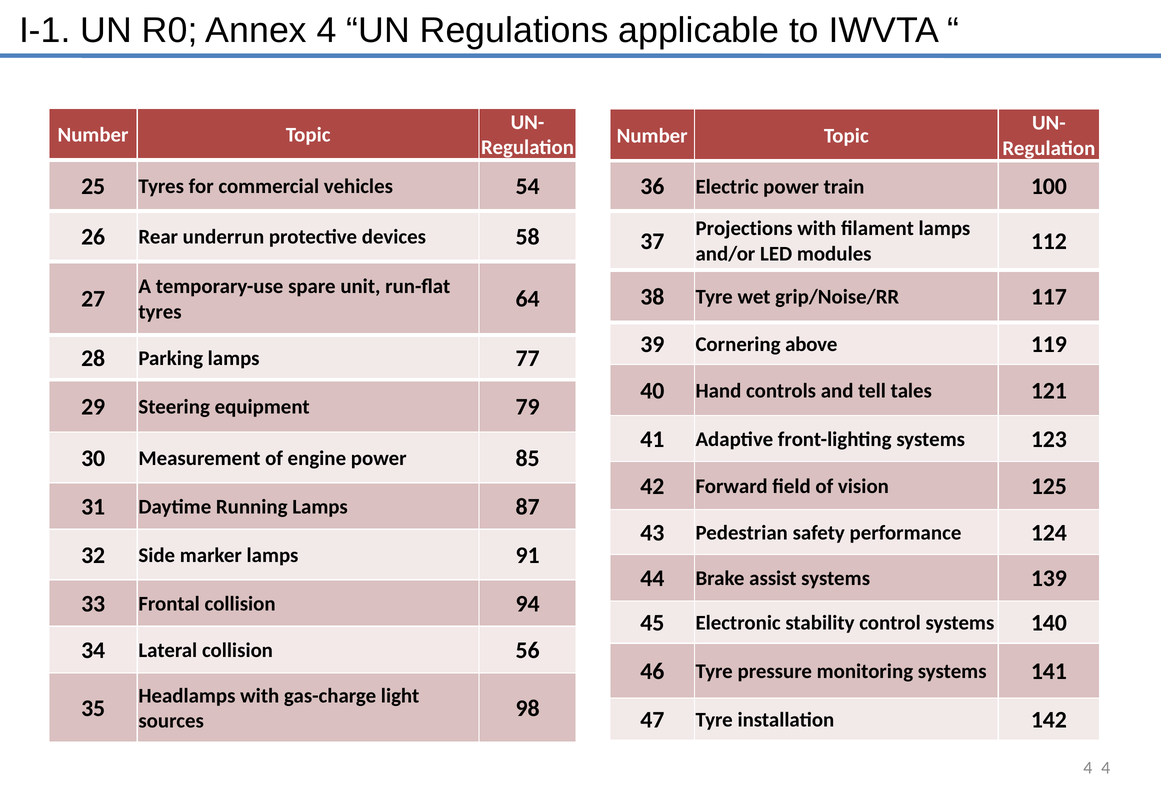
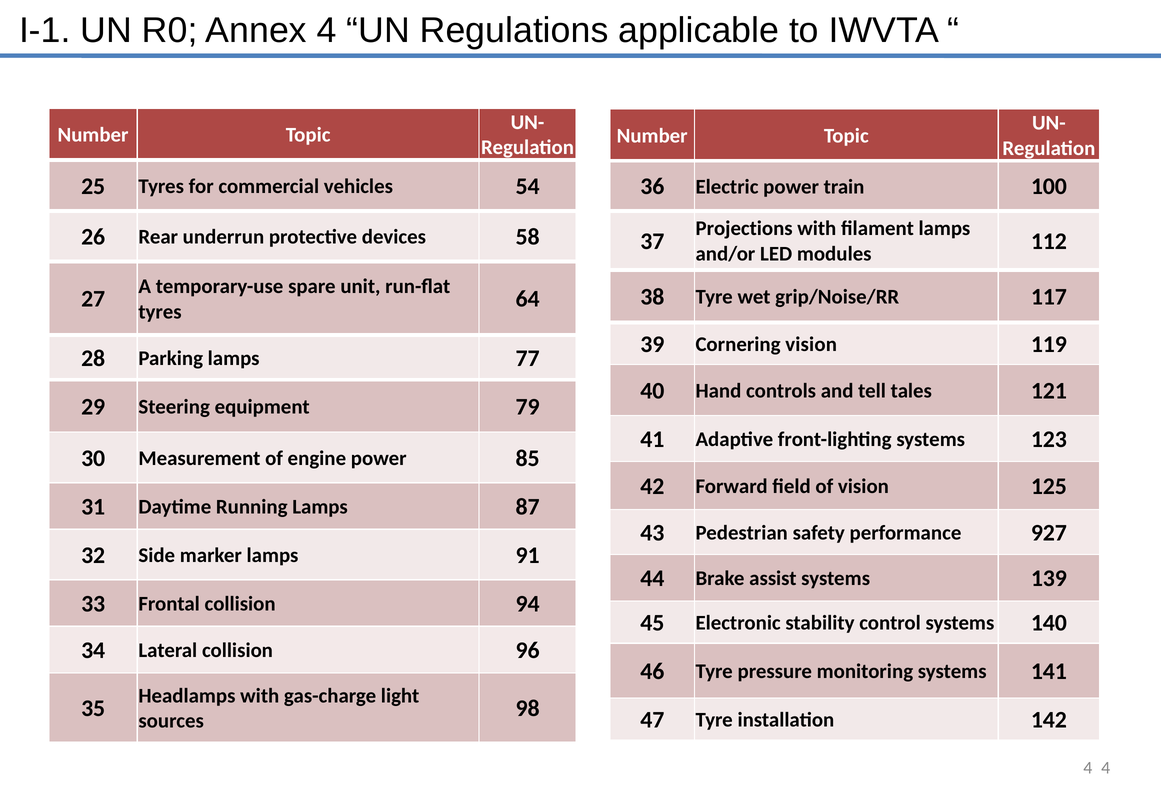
Cornering above: above -> vision (811, 344)
124: 124 -> 927 (1049, 533)
56: 56 -> 96 (528, 650)
